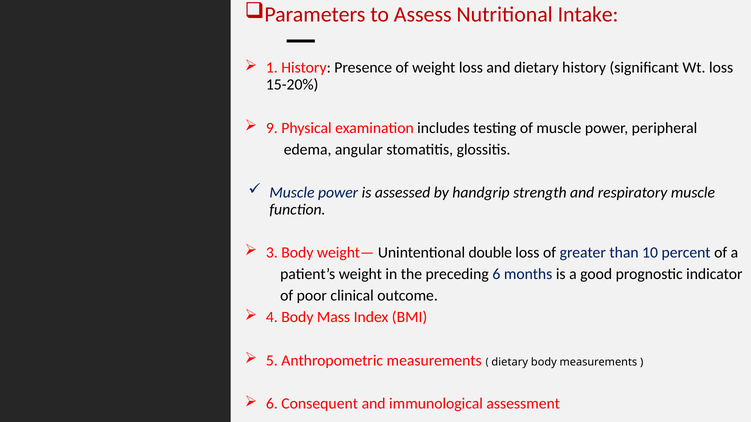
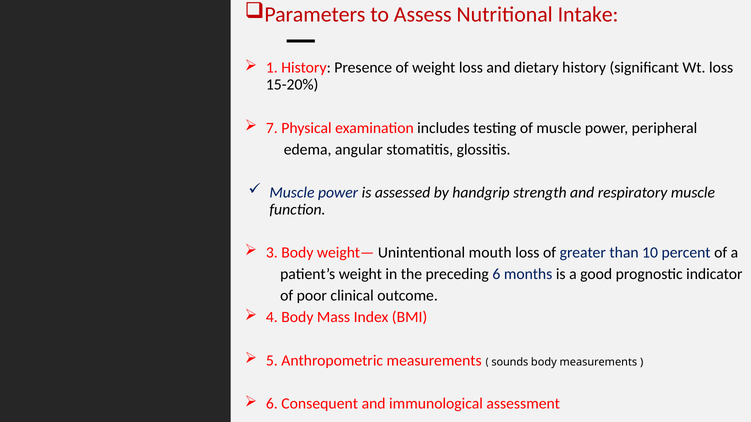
9: 9 -> 7 (272, 128)
double: double -> mouth (490, 253)
dietary: dietary -> sounds (510, 362)
